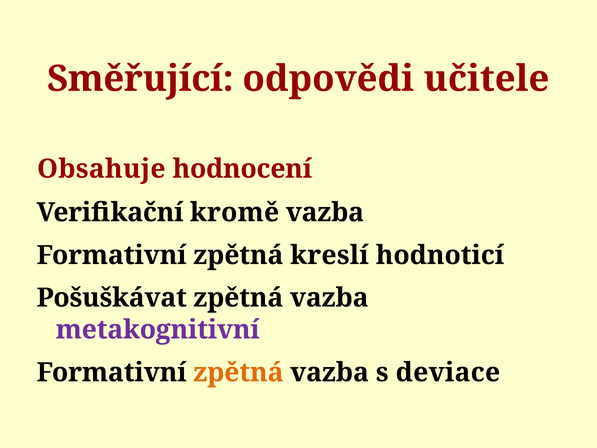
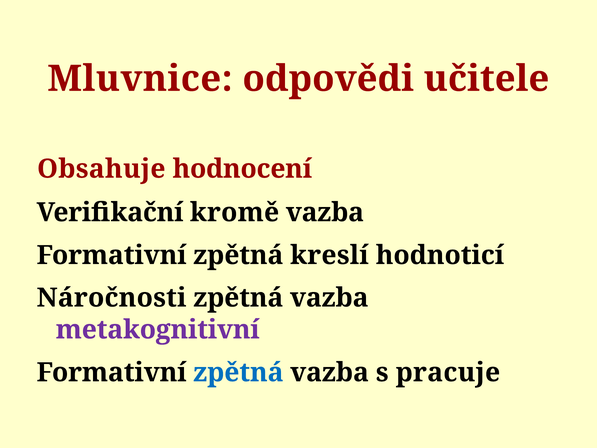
Směřující: Směřující -> Mluvnice (140, 79)
Pošuškávat: Pošuškávat -> Náročnosti (112, 298)
zpětná colour: orange -> blue (238, 372)
deviace: deviace -> pracuje (448, 372)
